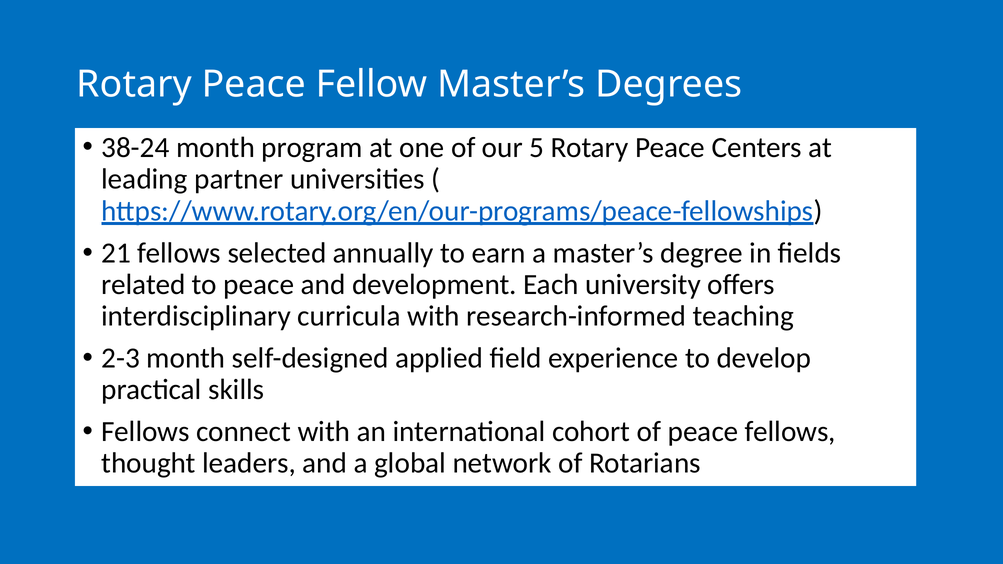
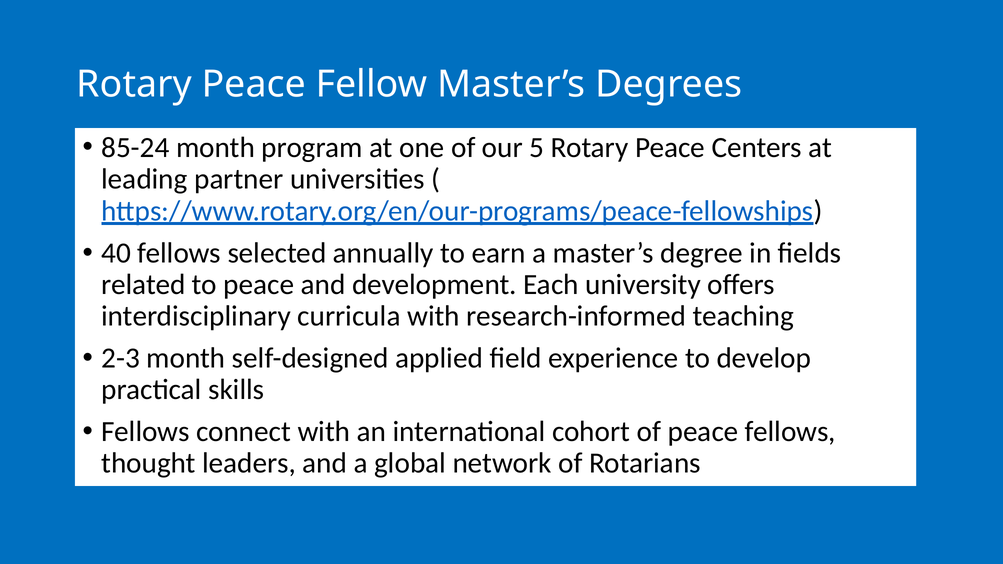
38-24: 38-24 -> 85-24 (135, 147)
21: 21 -> 40 (116, 253)
